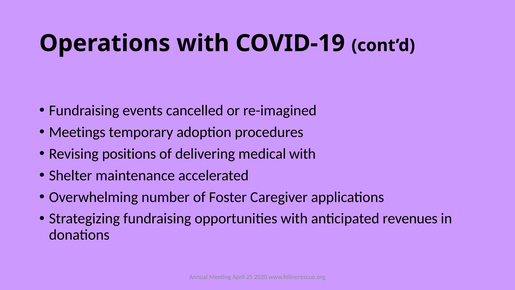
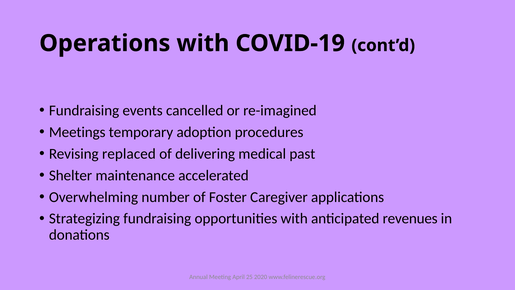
positions: positions -> replaced (129, 154)
medical with: with -> past (302, 154)
